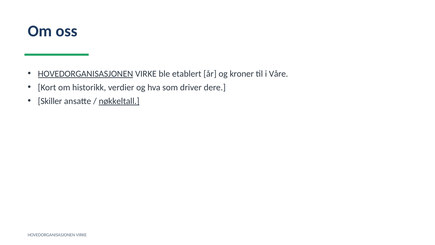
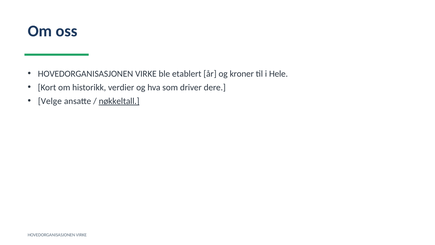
HOVEDORGANISASJONEN underline: present -> none (85, 74)
Våre: Våre -> Hele (278, 74)
Skiller: Skiller -> Velge (50, 101)
